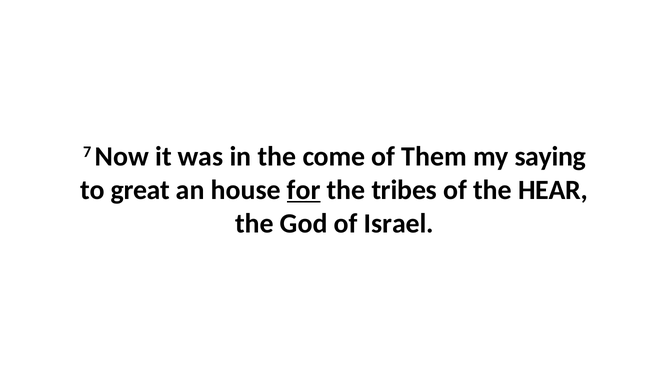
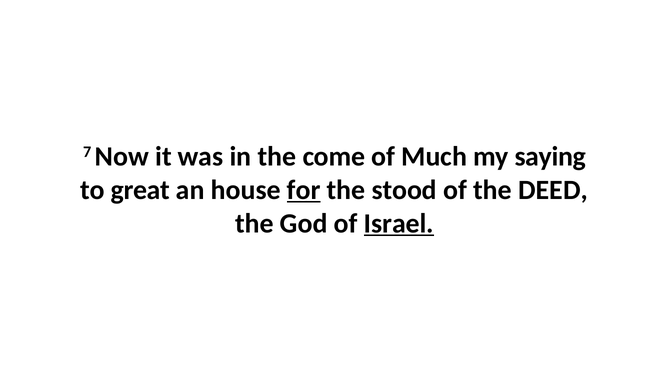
Them: Them -> Much (434, 157)
tribes: tribes -> stood (404, 190)
HEAR: HEAR -> DEED (553, 190)
Israel underline: none -> present (399, 224)
